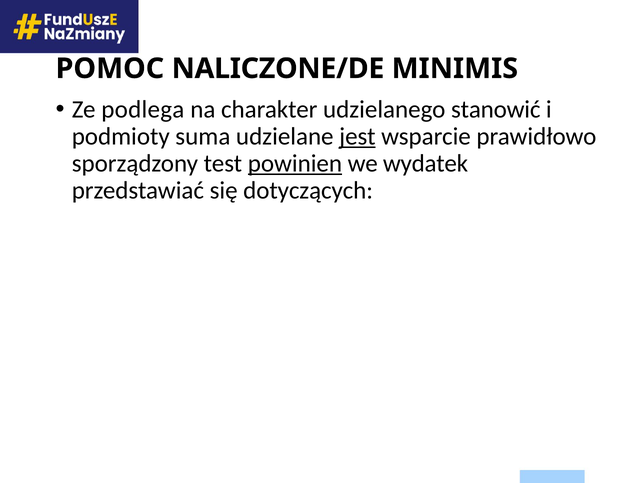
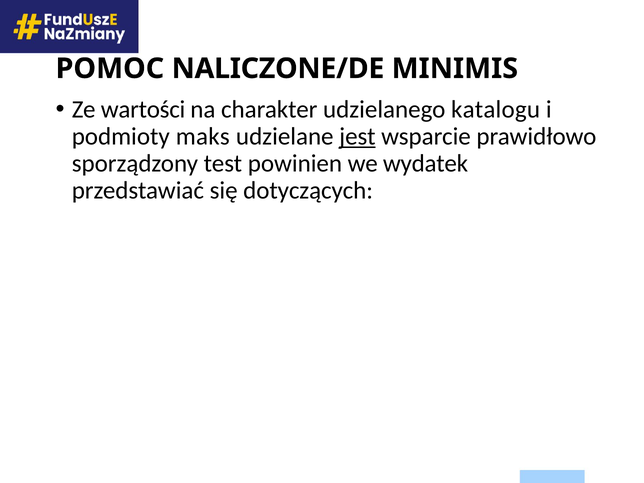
podlega: podlega -> wartości (143, 109)
stanowić: stanowić -> katalogu (496, 109)
suma: suma -> maks (203, 136)
powinien underline: present -> none (295, 163)
